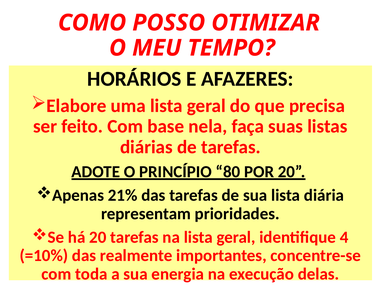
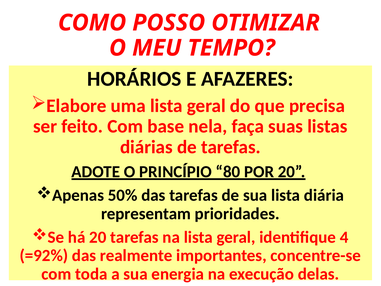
21%: 21% -> 50% (123, 195)
=10%: =10% -> =92% (44, 255)
